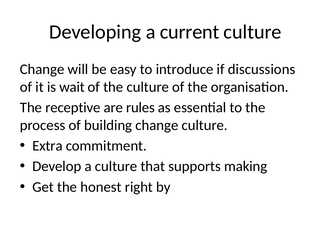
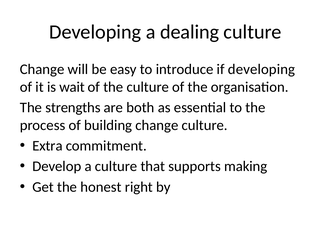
current: current -> dealing (190, 32)
if discussions: discussions -> developing (262, 69)
receptive: receptive -> strengths (73, 108)
rules: rules -> both (140, 108)
